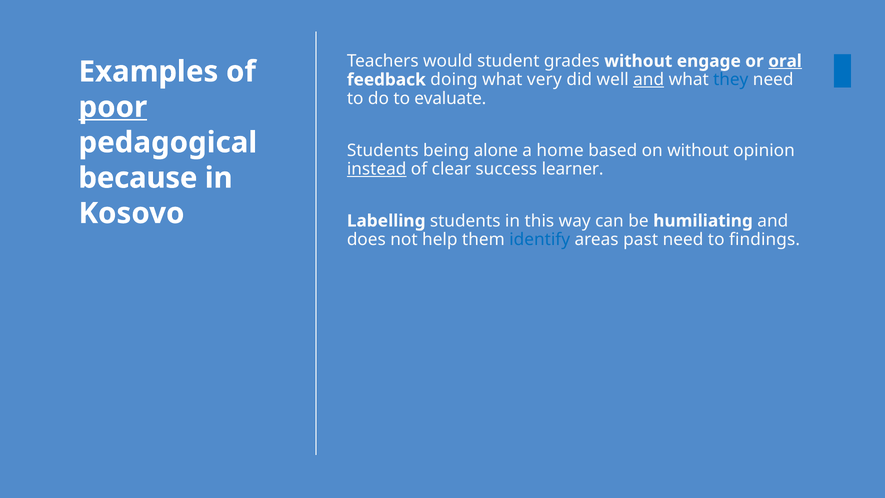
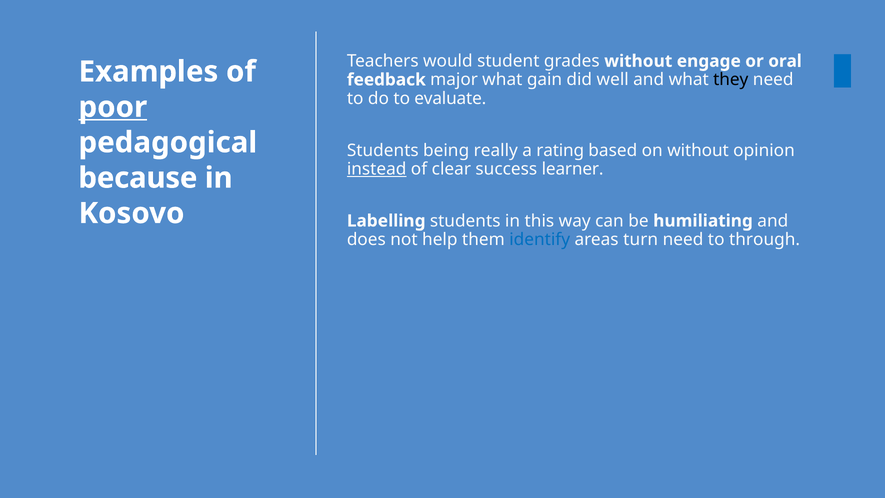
oral underline: present -> none (785, 61)
doing: doing -> major (454, 80)
very: very -> gain (544, 80)
and underline: present -> none (649, 80)
they colour: blue -> black (731, 80)
alone: alone -> really (496, 150)
home: home -> rating (560, 150)
past: past -> turn (641, 239)
findings: findings -> through (765, 239)
